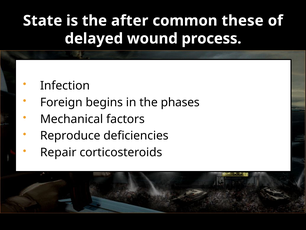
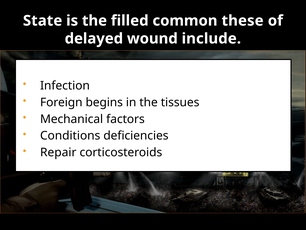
after: after -> filled (130, 21)
process: process -> include (211, 39)
phases: phases -> tissues (180, 102)
Reproduce: Reproduce -> Conditions (70, 135)
